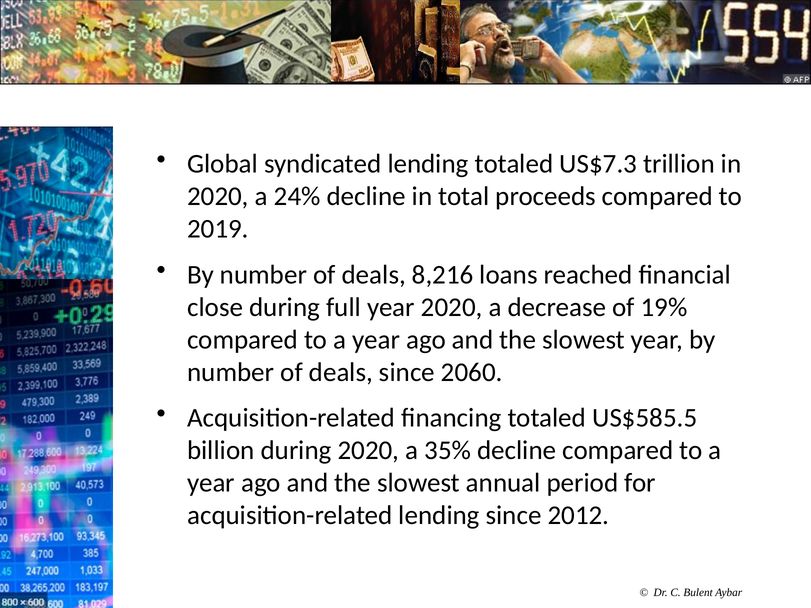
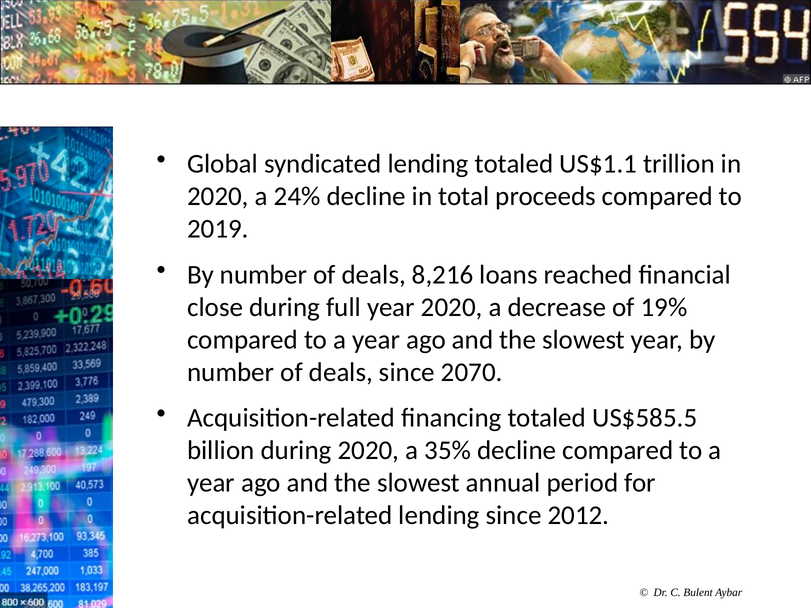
US$7.3: US$7.3 -> US$1.1 (598, 164)
2060: 2060 -> 2070 (472, 372)
